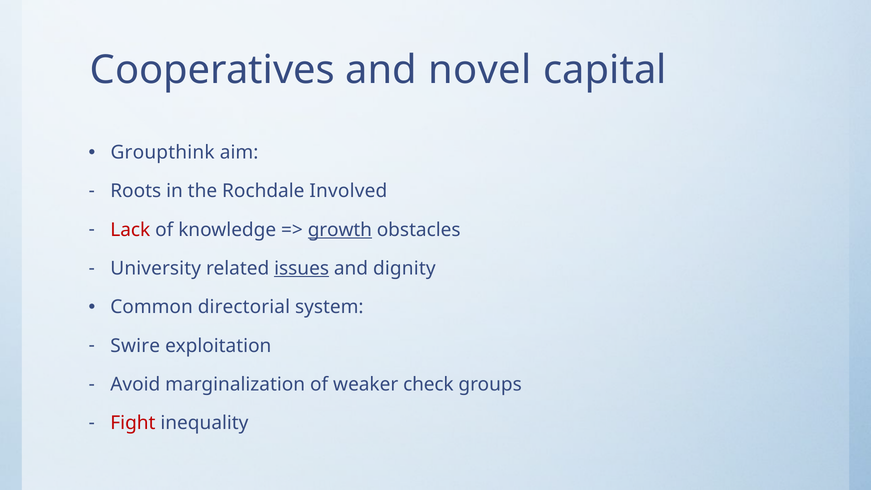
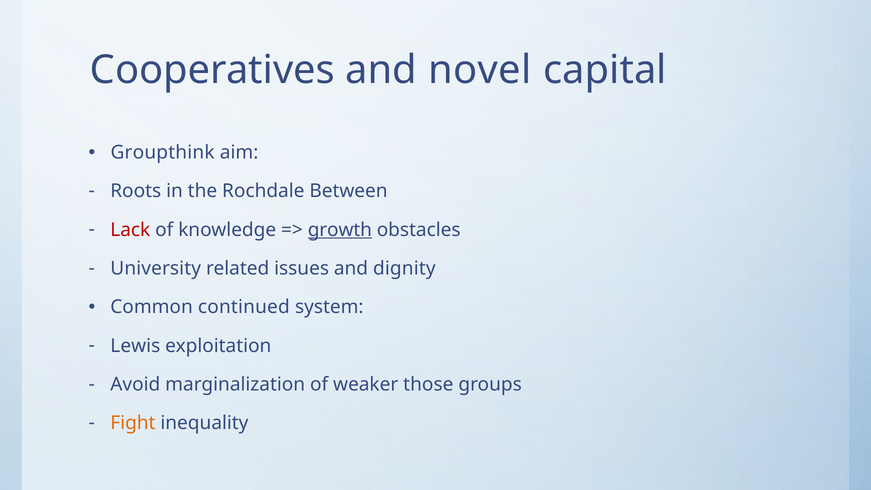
Involved: Involved -> Between (349, 191)
issues underline: present -> none (302, 268)
directorial: directorial -> continued (244, 307)
Swire: Swire -> Lewis (135, 346)
check: check -> those (428, 384)
Fight colour: red -> orange (133, 423)
